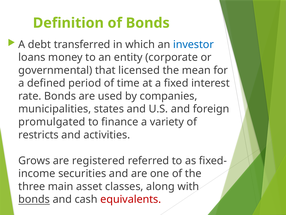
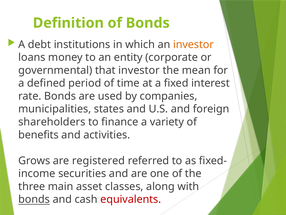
transferred: transferred -> institutions (82, 44)
investor colour: blue -> orange (193, 44)
that licensed: licensed -> investor (139, 70)
promulgated: promulgated -> shareholders (52, 122)
restricts: restricts -> benefits (39, 135)
